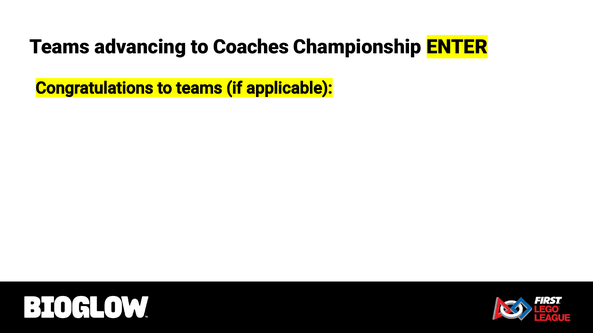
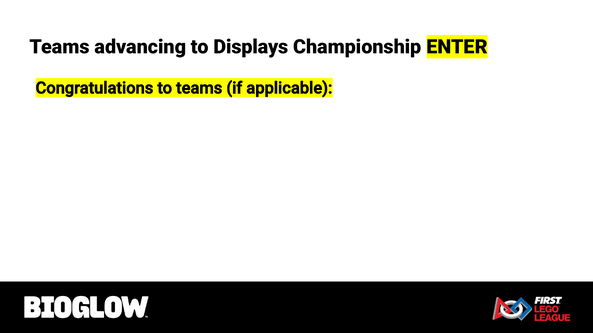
Coaches: Coaches -> Displays (251, 47)
